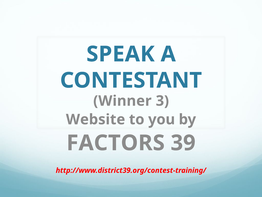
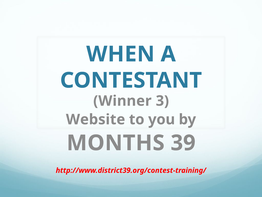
SPEAK: SPEAK -> WHEN (120, 54)
FACTORS: FACTORS -> MONTHS (116, 143)
